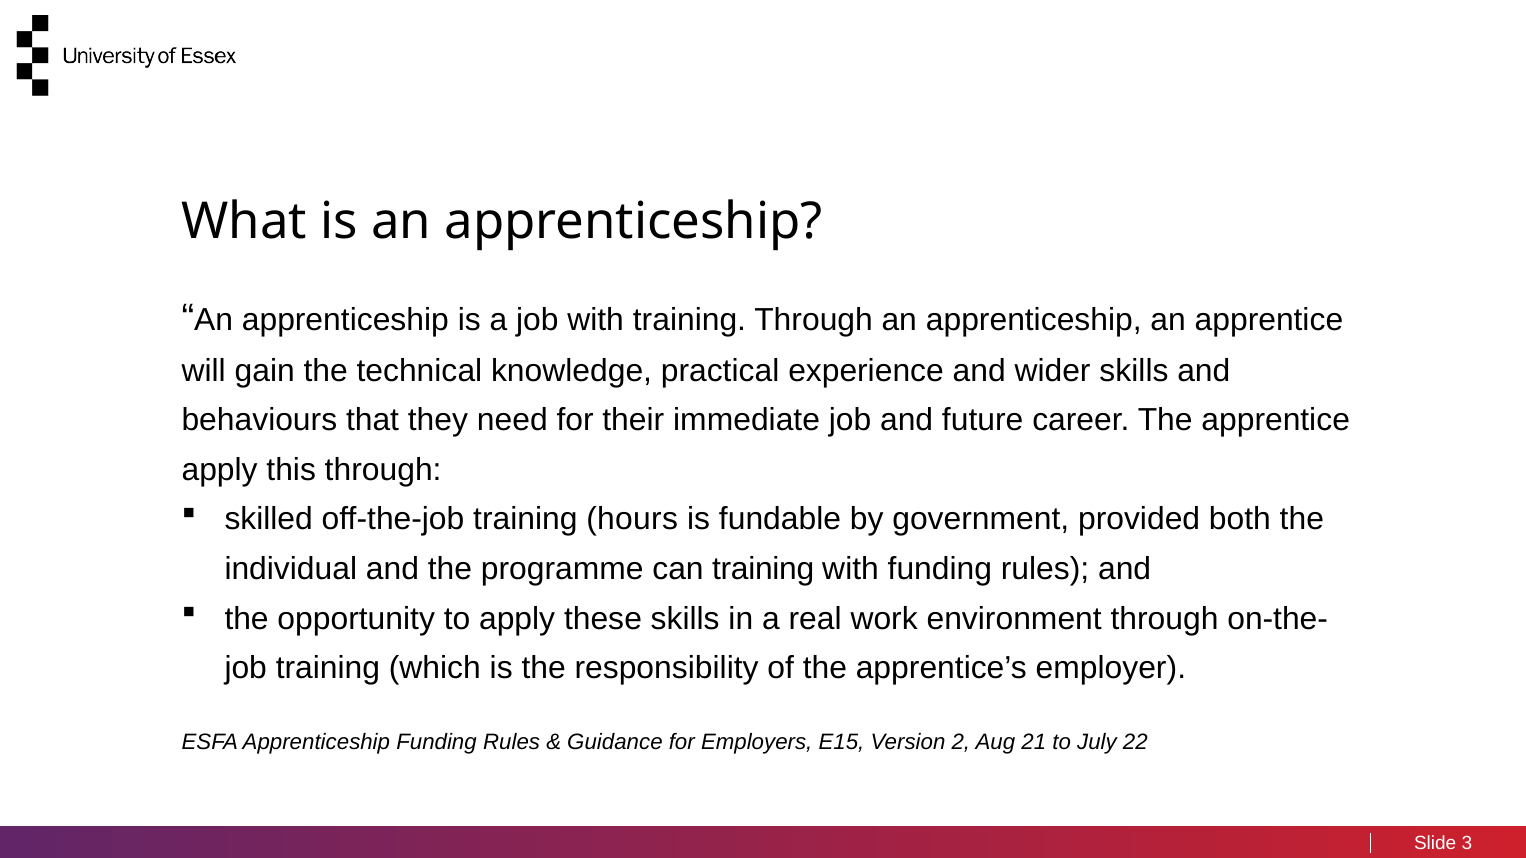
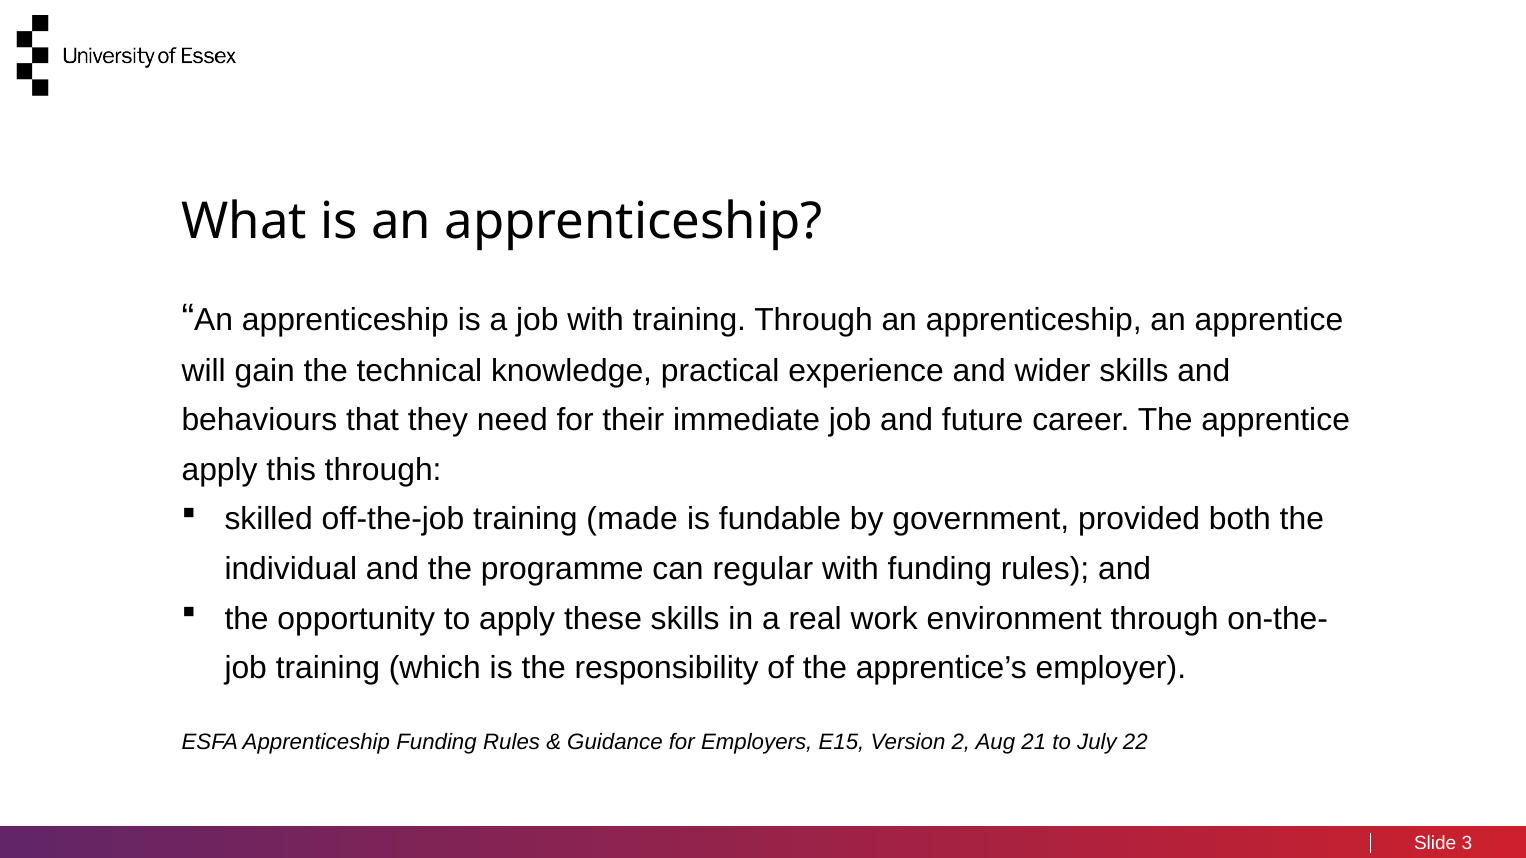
hours: hours -> made (632, 520)
can training: training -> regular (763, 569)
